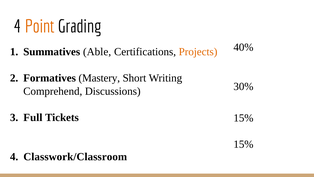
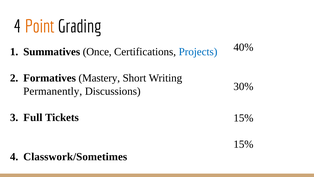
Able: Able -> Once (97, 52)
Projects colour: orange -> blue (198, 52)
Comprehend: Comprehend -> Permanently (53, 91)
Classwork/Classroom: Classwork/Classroom -> Classwork/Sometimes (75, 156)
